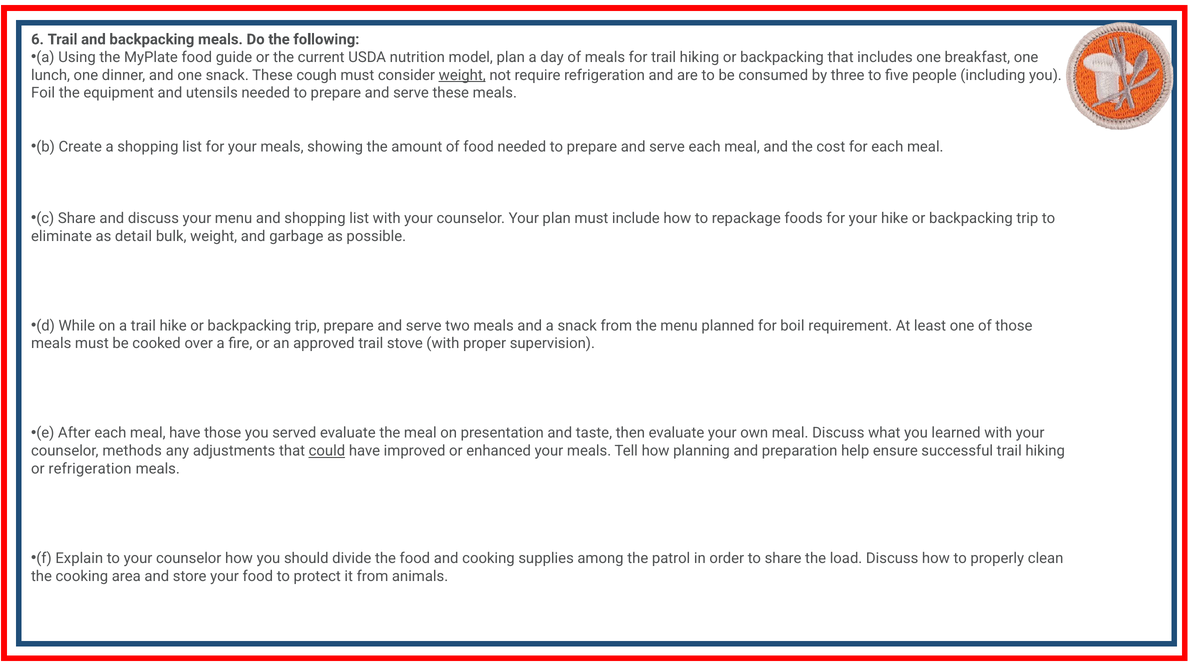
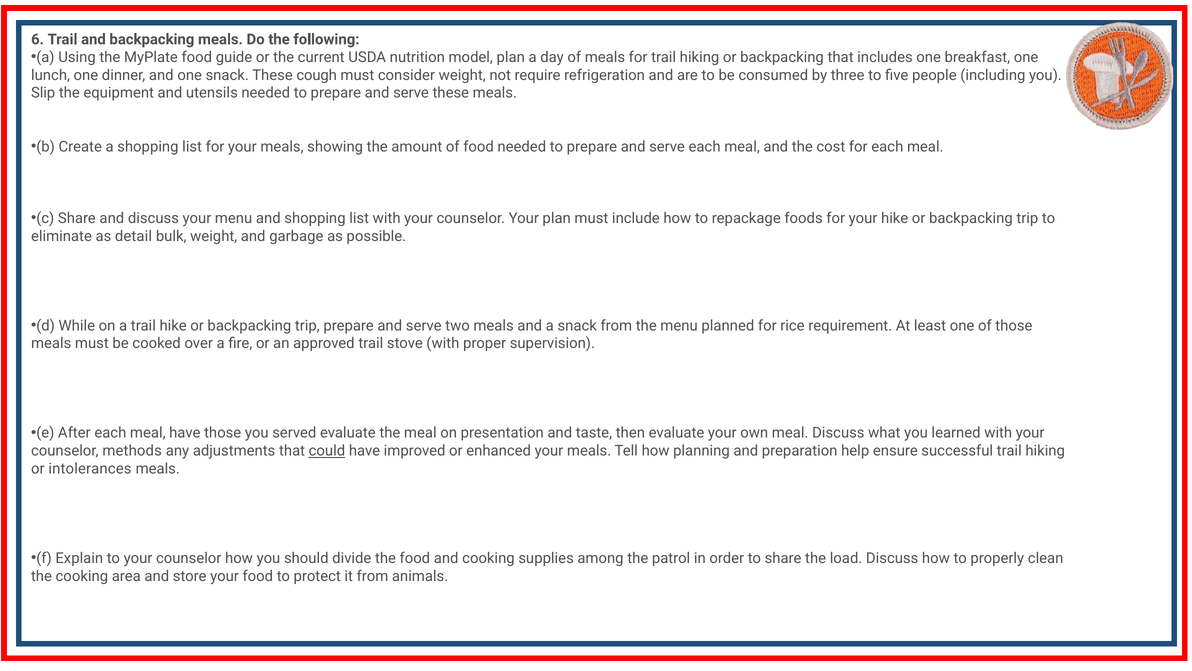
weight underline: present -> none (462, 75)
Foil: Foil -> Slip (43, 93)
boil: boil -> rice (792, 325)
or refrigeration: refrigeration -> intolerances (90, 468)
